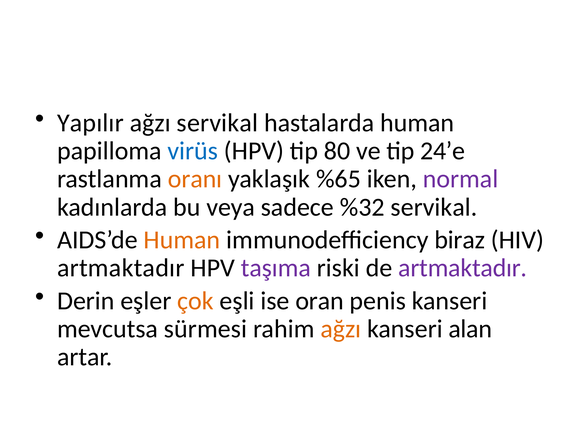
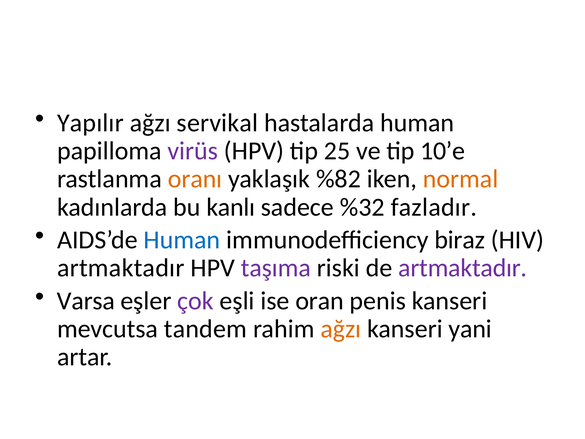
virüs colour: blue -> purple (193, 151)
80: 80 -> 25 (337, 151)
24’e: 24’e -> 10’e (443, 151)
%65: %65 -> %82 (338, 179)
normal colour: purple -> orange (461, 179)
veya: veya -> kanlı (231, 207)
%32 servikal: servikal -> fazladır (434, 207)
Human colour: orange -> blue (182, 240)
Derin: Derin -> Varsa (86, 301)
çok colour: orange -> purple (196, 301)
sürmesi: sürmesi -> tandem (205, 329)
alan: alan -> yani (470, 329)
